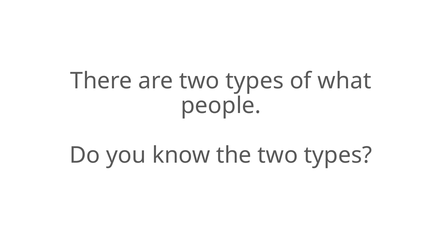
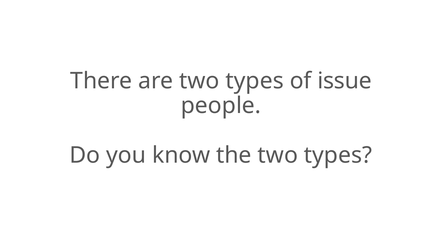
what: what -> issue (345, 81)
